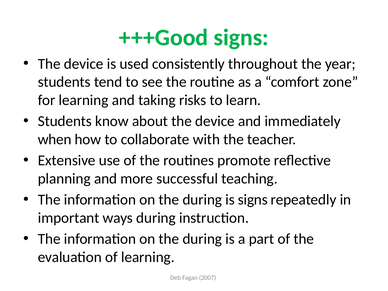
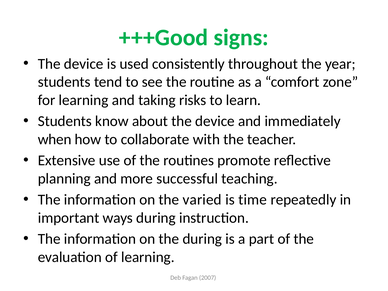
during: during -> varied (202, 200)
is signs: signs -> time (253, 200)
